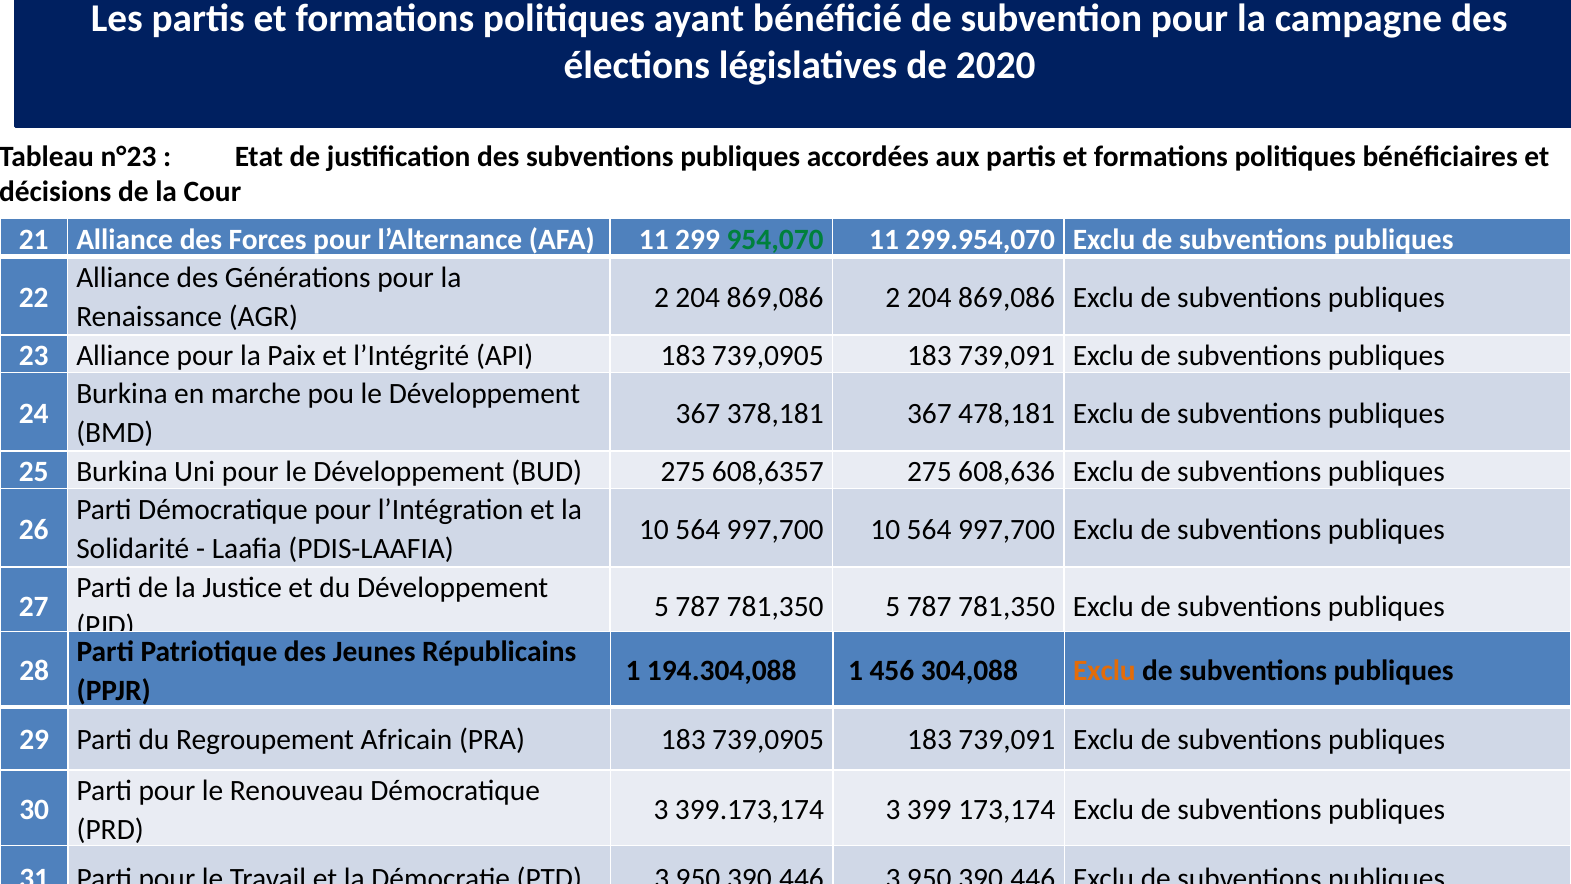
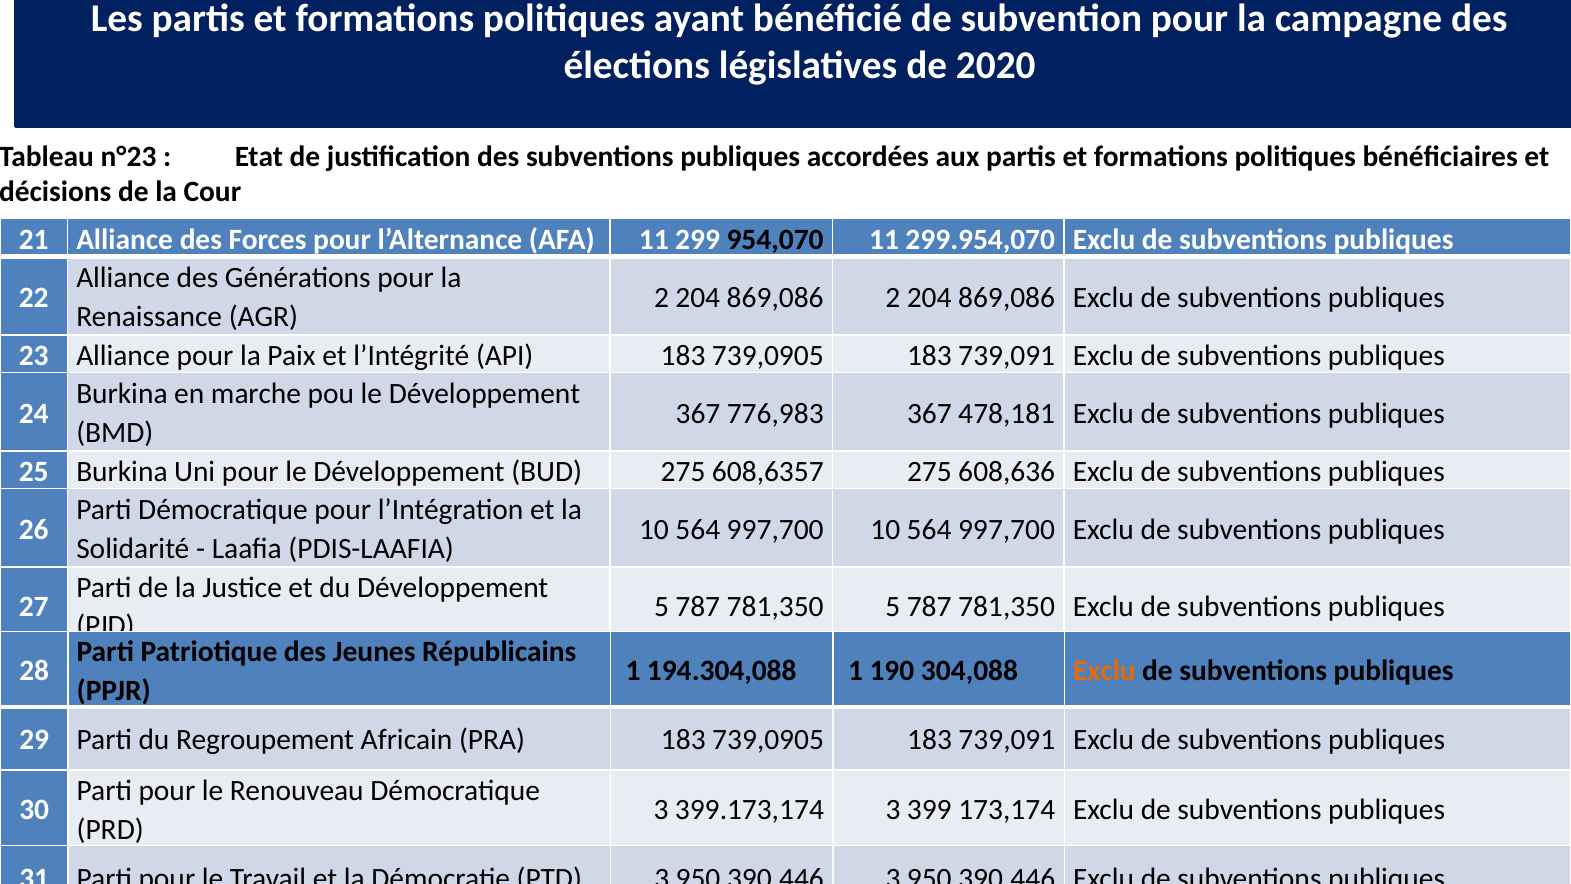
954,070 colour: green -> black (775, 240)
378,181: 378,181 -> 776,983 (775, 413)
456: 456 -> 190 (892, 670)
